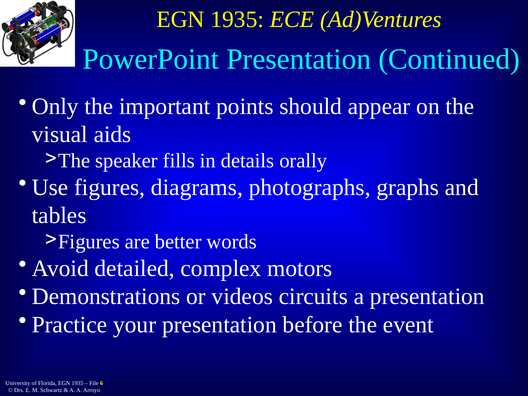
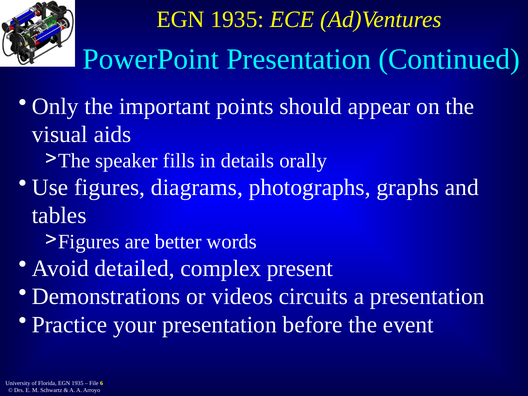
motors: motors -> present (300, 268)
